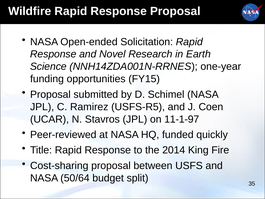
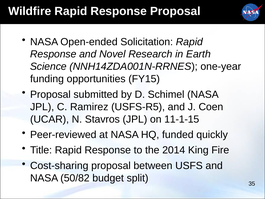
11-1-97: 11-1-97 -> 11-1-15 (182, 119)
50/64: 50/64 -> 50/82 (75, 178)
